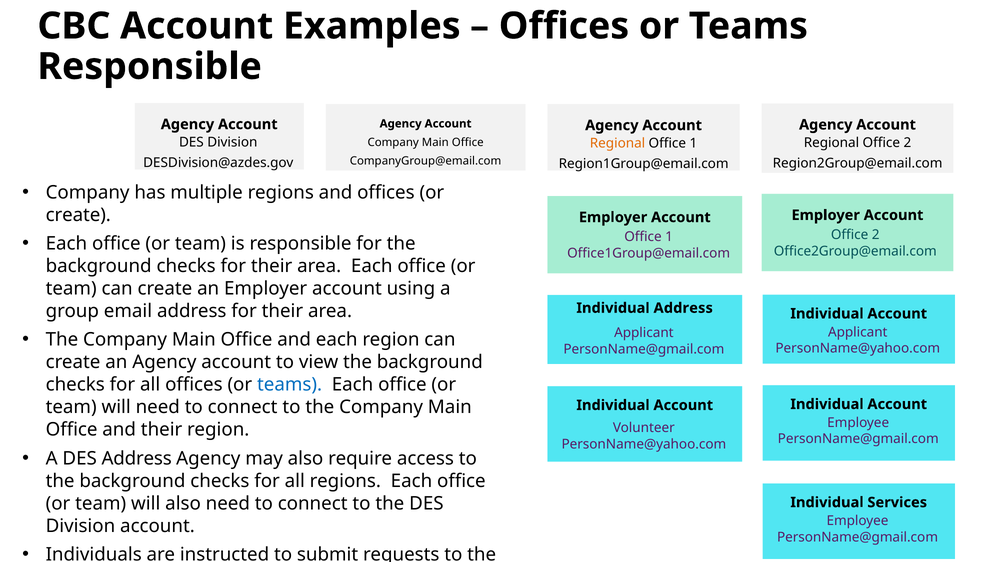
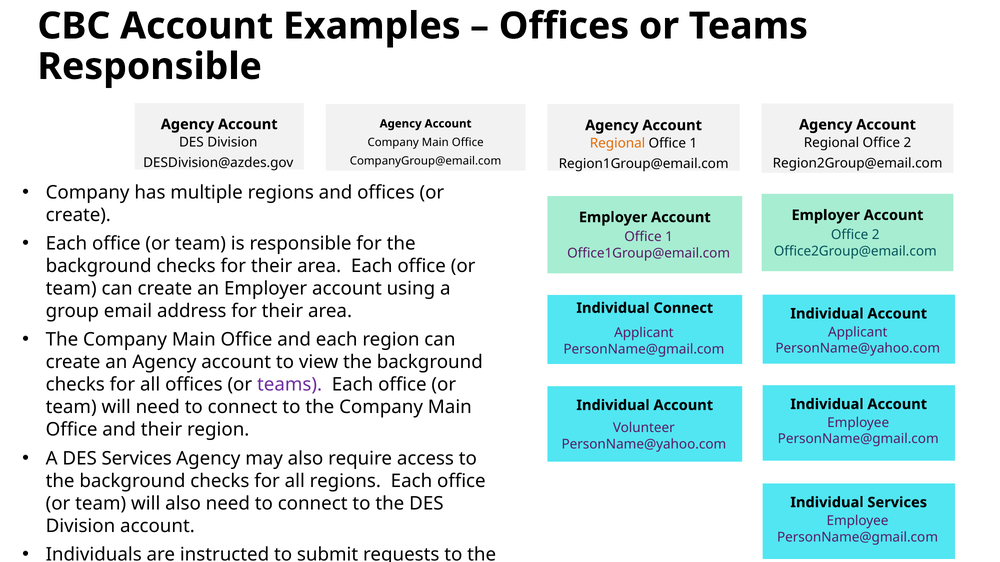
Individual Address: Address -> Connect (683, 308)
teams colour: blue -> purple (290, 385)
DES Address: Address -> Services (137, 459)
